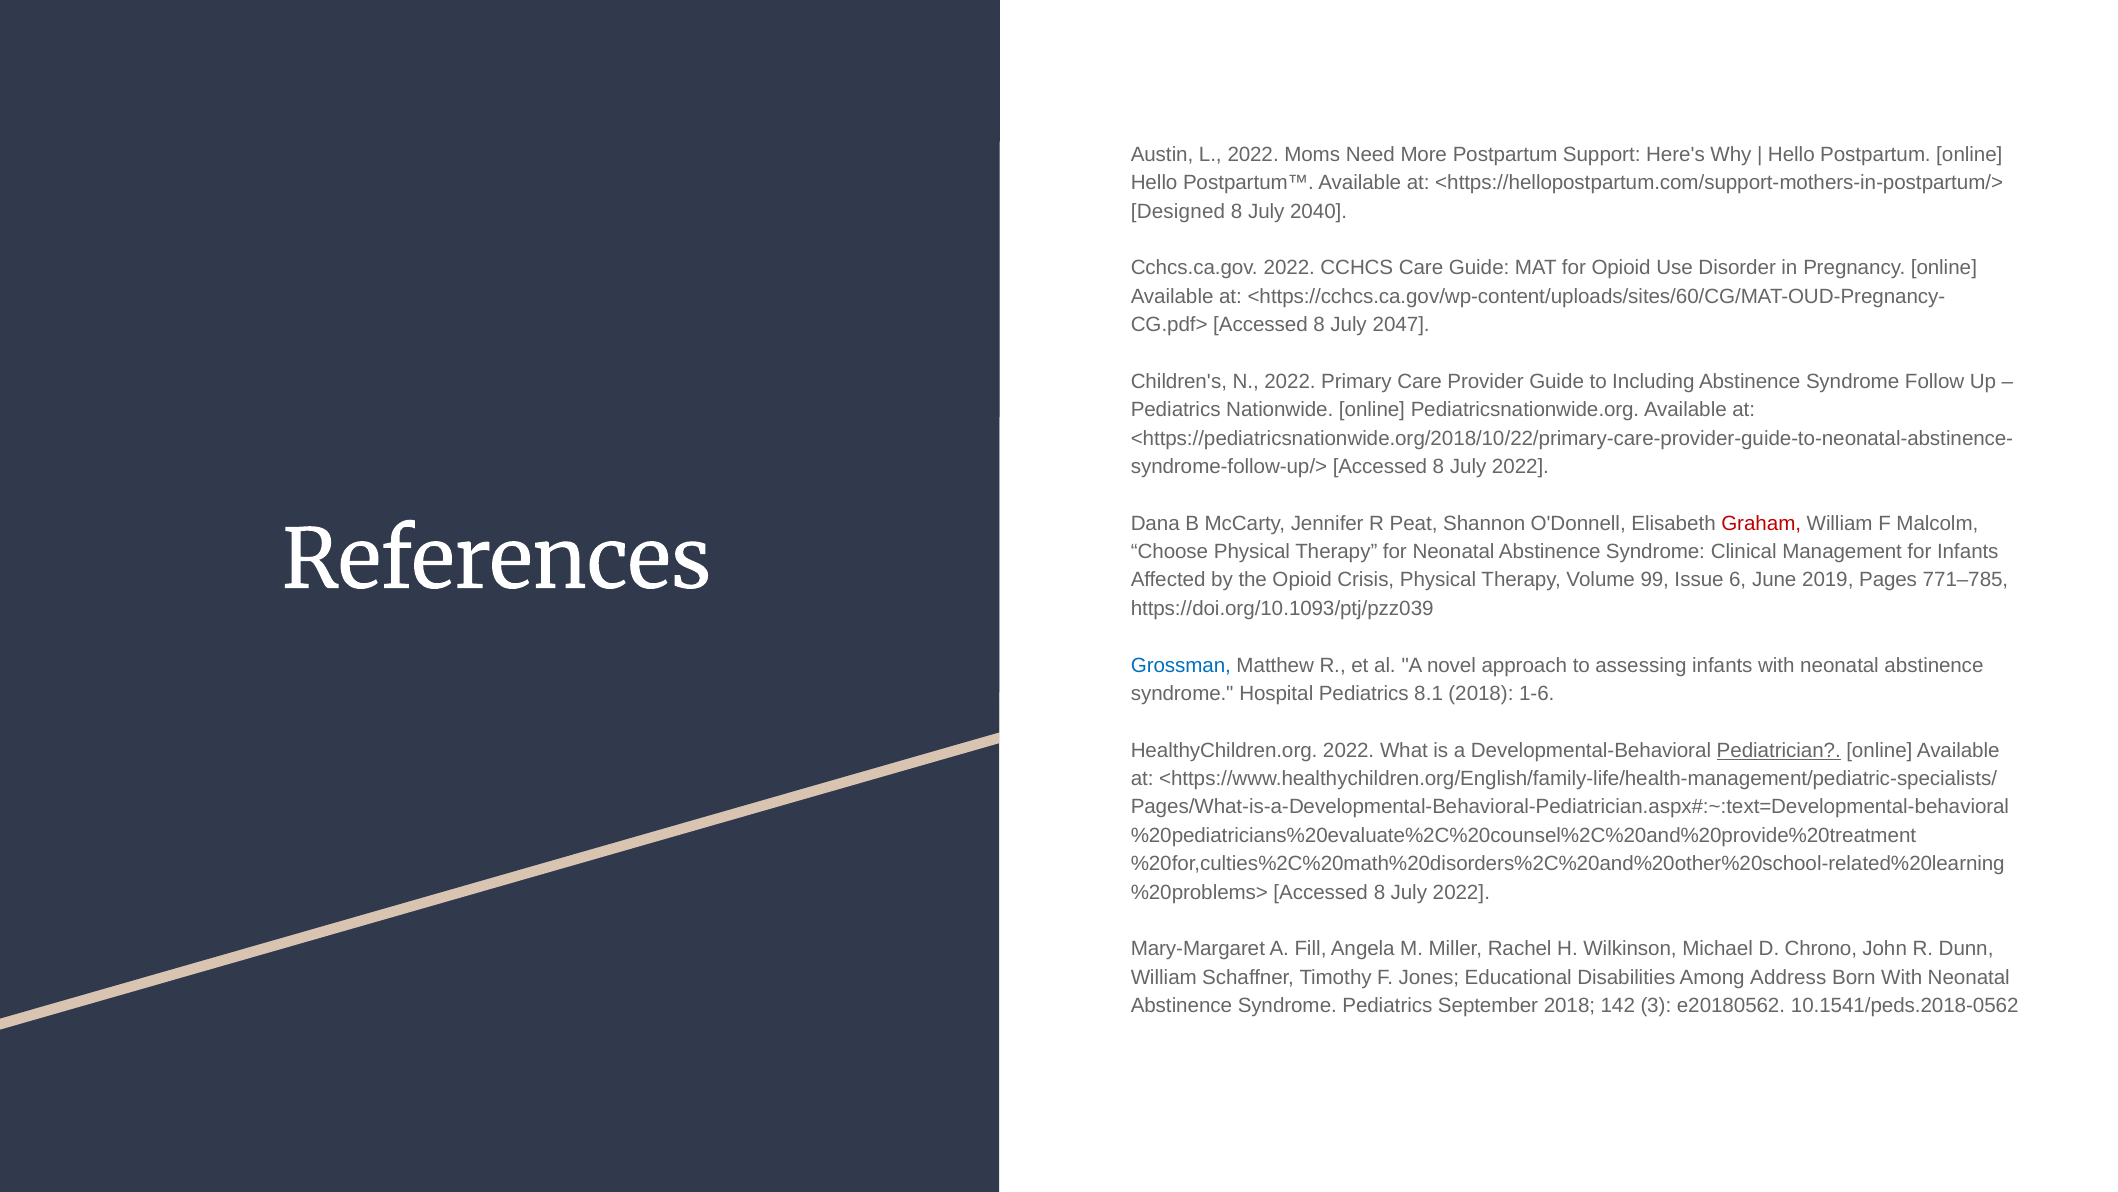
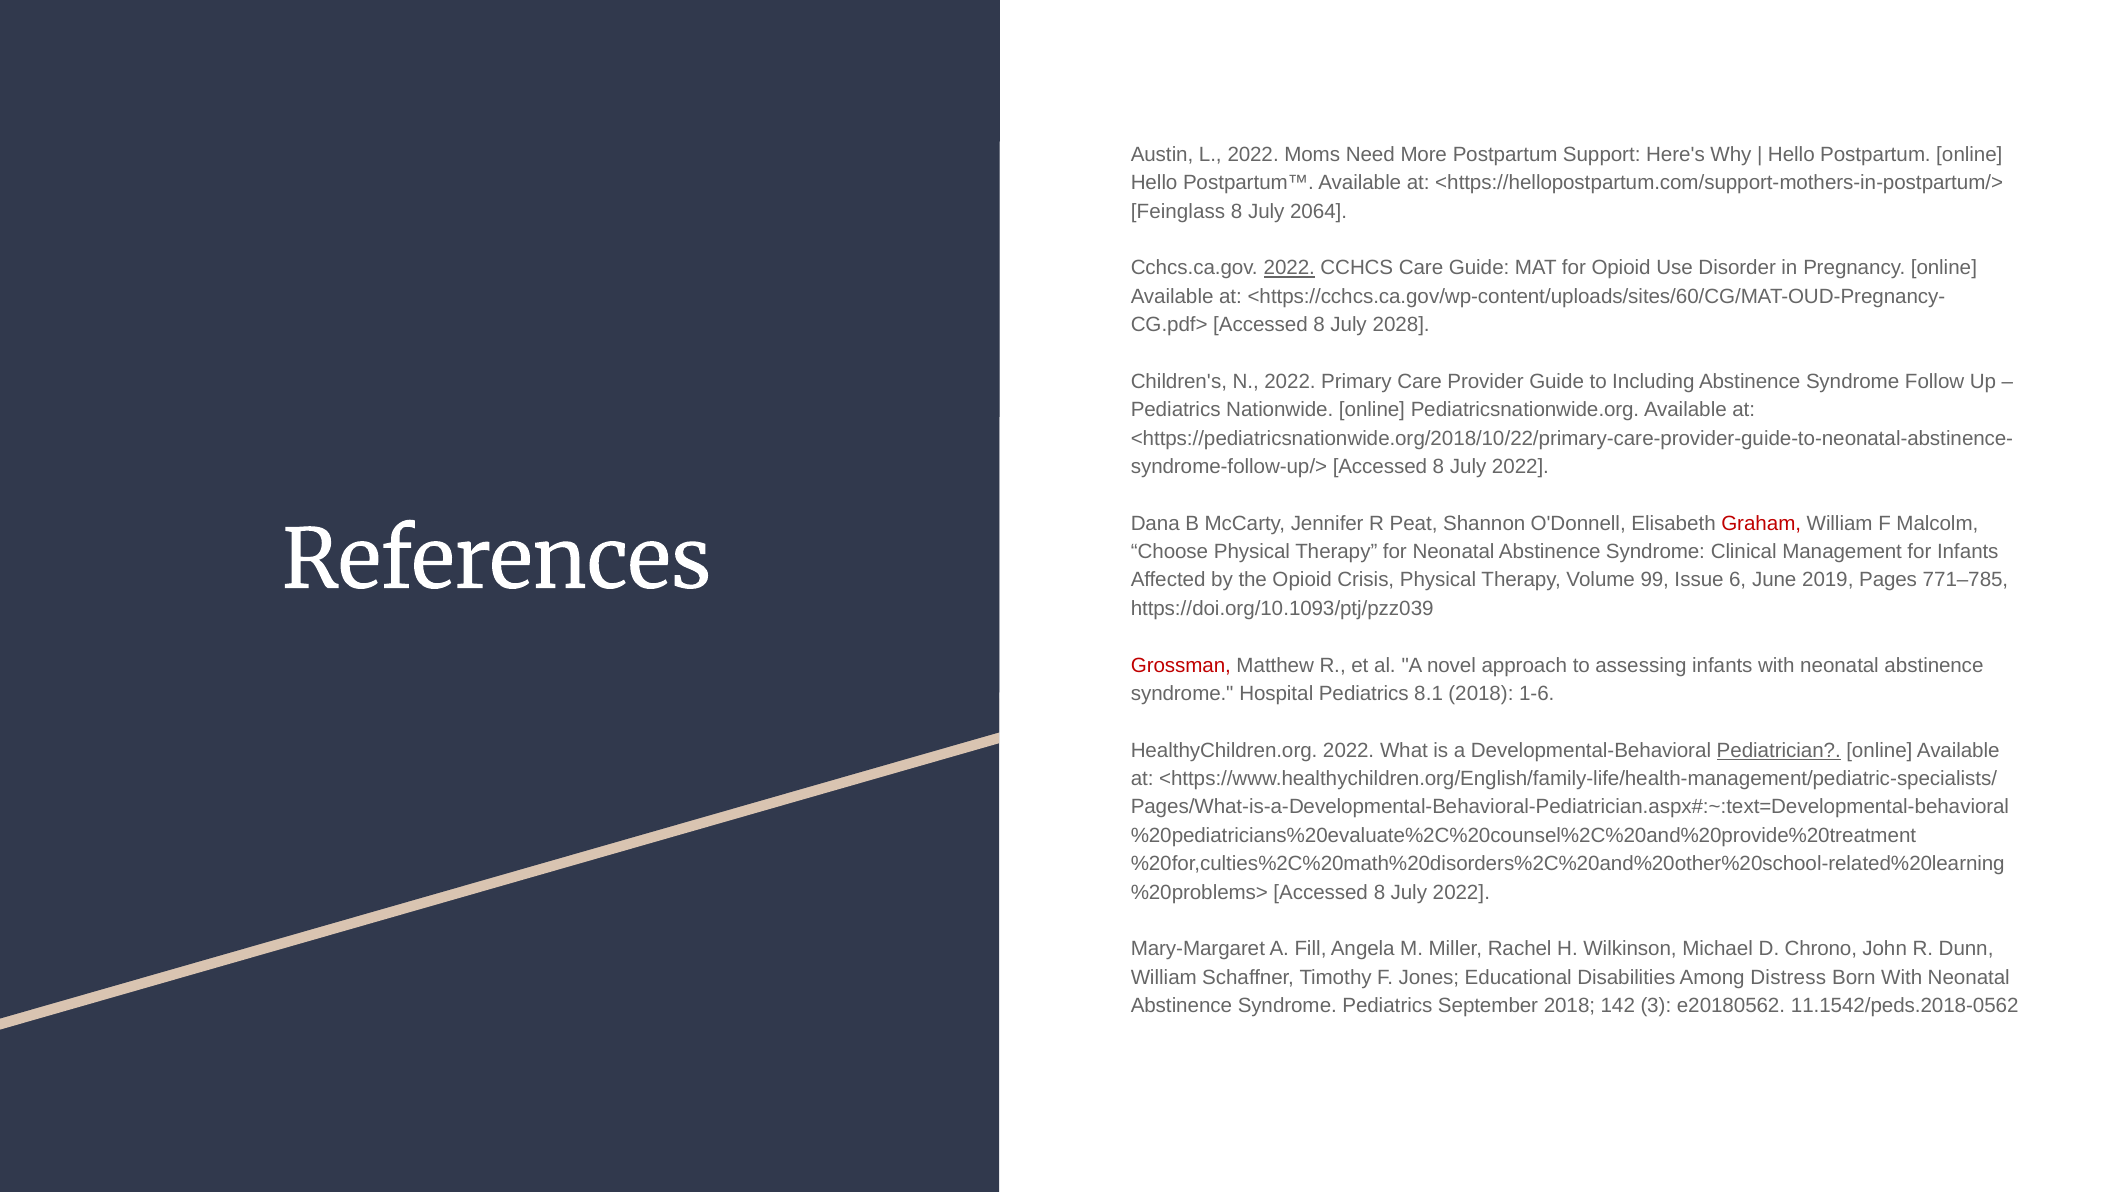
Designed: Designed -> Feinglass (1178, 211)
2040: 2040 -> 2064 (1319, 211)
2022 underline: none -> present (1289, 268)
2047: 2047 -> 2028 (1401, 325)
Grossman colour: blue -> red (1181, 665)
Address: Address -> Distress (1788, 977)
10.1541/peds.2018-0562: 10.1541/peds.2018-0562 -> 11.1542/peds.2018-0562 (1905, 1005)
